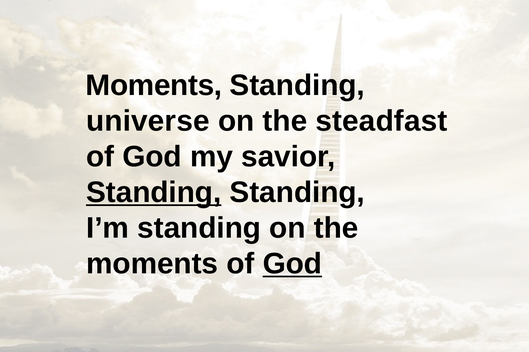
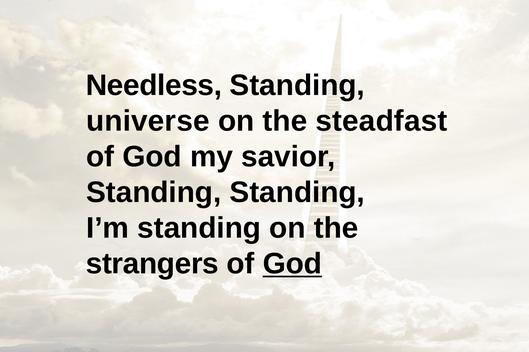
Moments: Moments -> Needless (154, 86)
Standing underline: present -> none (154, 193)
moments: moments -> strangers (152, 264)
